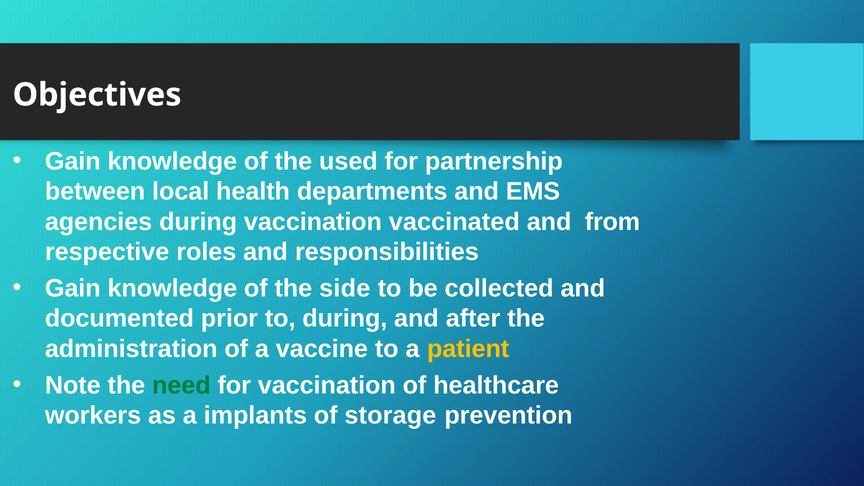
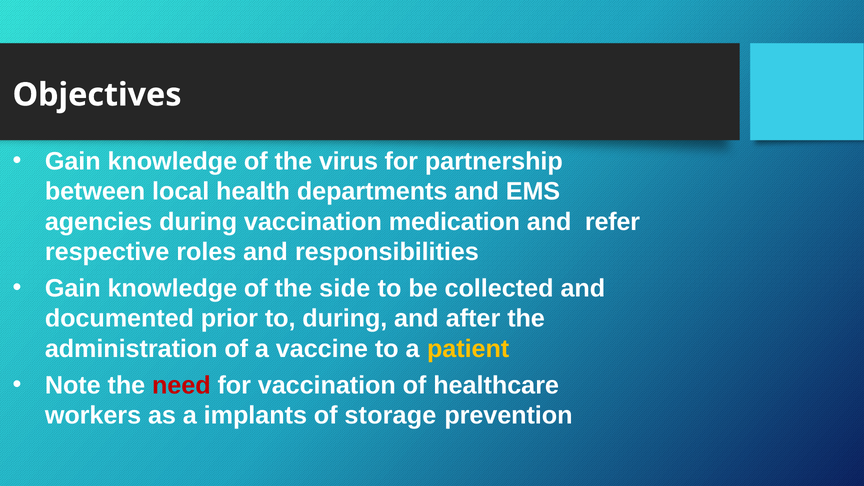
used: used -> virus (349, 161)
vaccinated: vaccinated -> medication (454, 222)
from: from -> refer (612, 222)
need colour: green -> red (181, 385)
